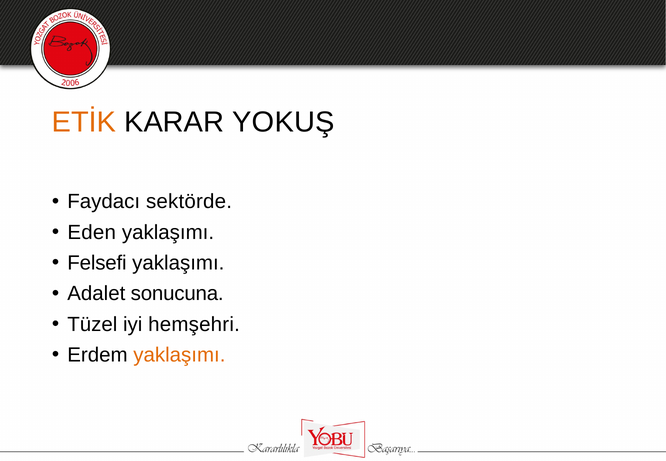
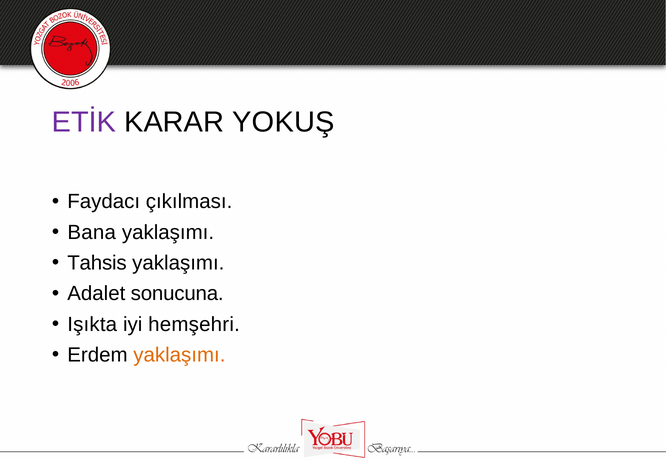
ETİK colour: orange -> purple (84, 122)
sektörde: sektörde -> çıkılması (189, 202)
Eden: Eden -> Bana (92, 232)
Felsefi: Felsefi -> Tahsis (97, 263)
Tüzel: Tüzel -> Işıkta (92, 324)
